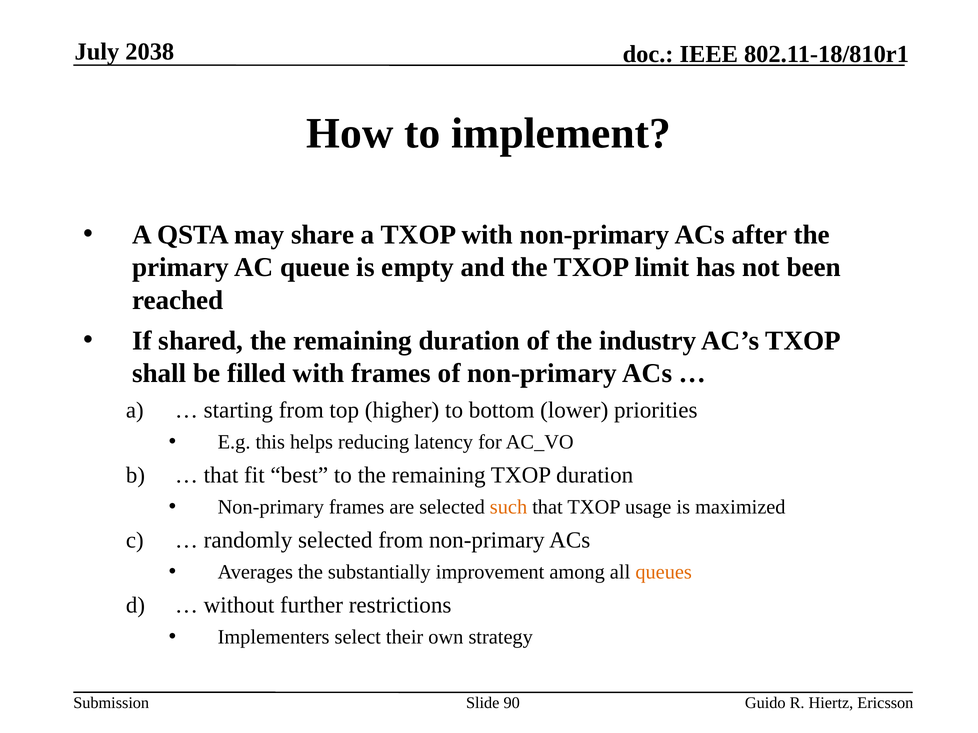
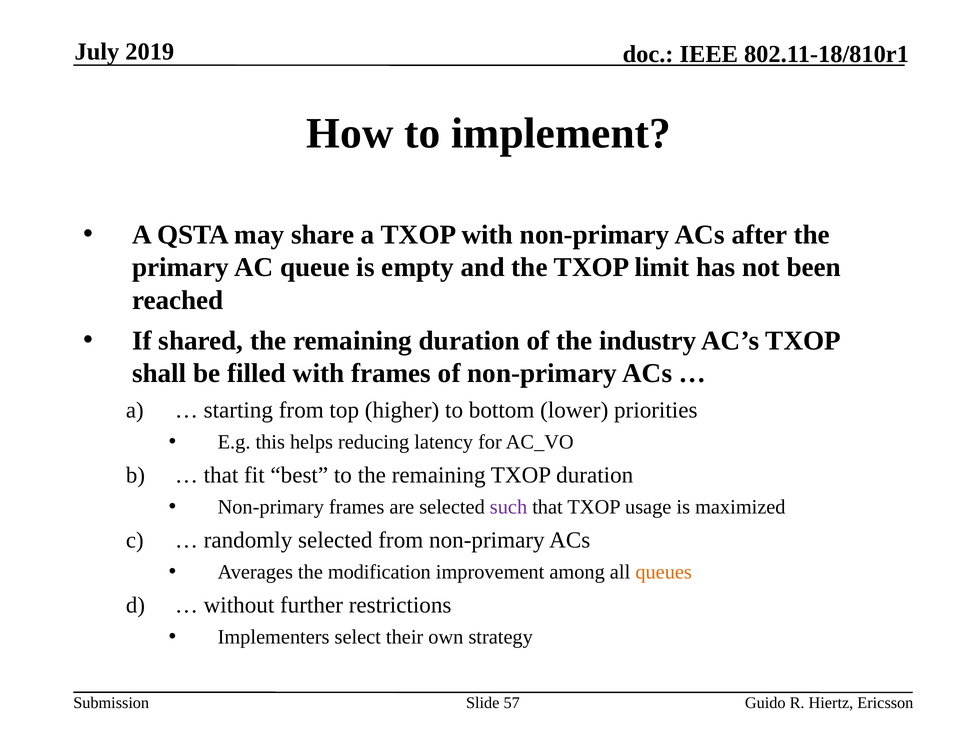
2038: 2038 -> 2019 (150, 52)
such colour: orange -> purple (509, 507)
substantially: substantially -> modification (379, 572)
90: 90 -> 57 (512, 703)
